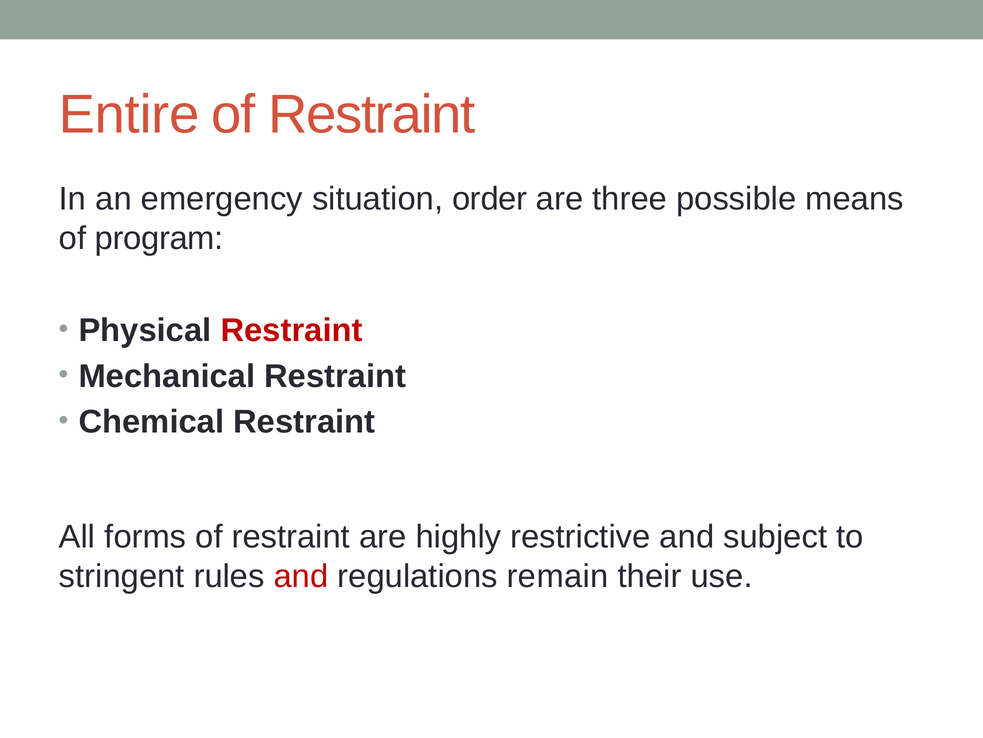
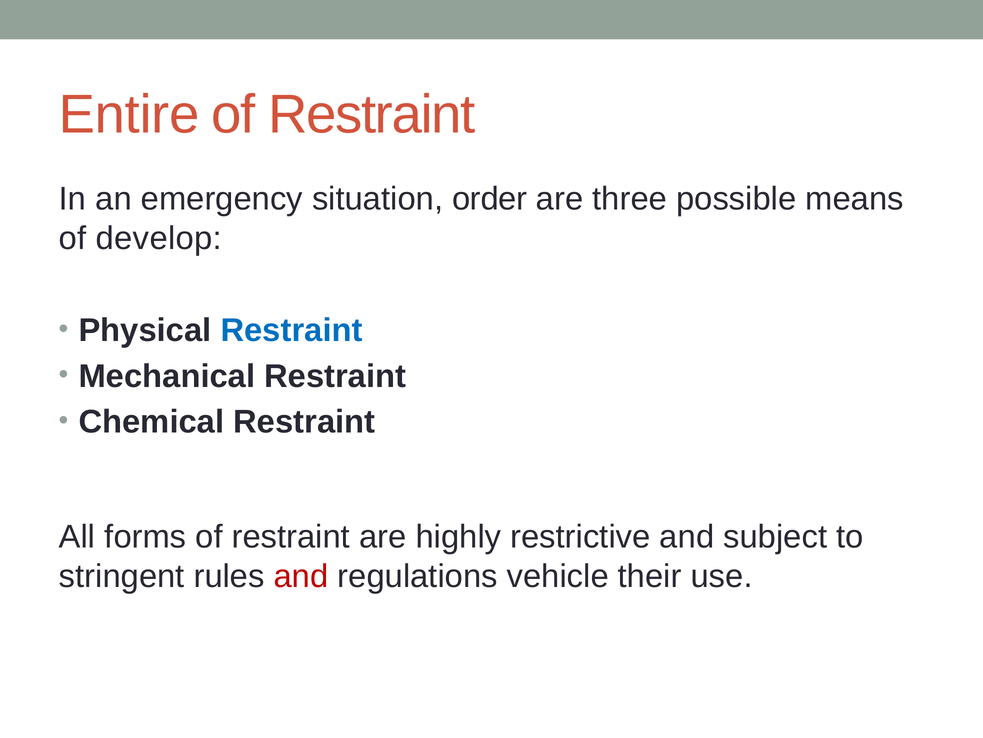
program: program -> develop (159, 238)
Restraint colour: red -> blue (292, 330)
remain: remain -> vehicle (558, 576)
